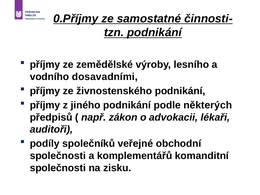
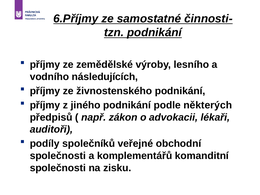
0.Příjmy: 0.Příjmy -> 6.Příjmy (76, 19)
dosavadními: dosavadními -> následujících (105, 77)
